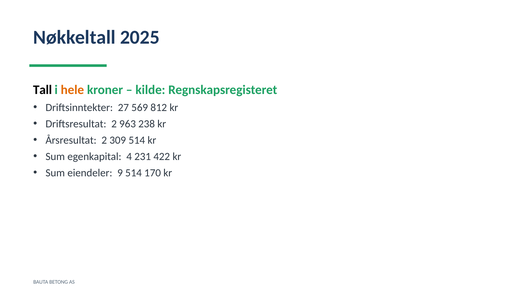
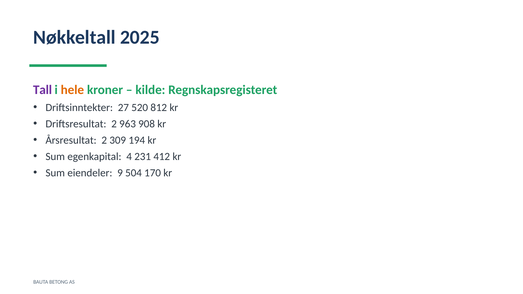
Tall colour: black -> purple (42, 90)
569: 569 -> 520 (140, 108)
238: 238 -> 908 (147, 124)
309 514: 514 -> 194 (137, 140)
422: 422 -> 412 (162, 157)
9 514: 514 -> 504 (134, 173)
